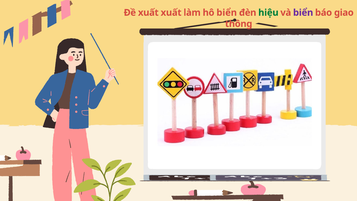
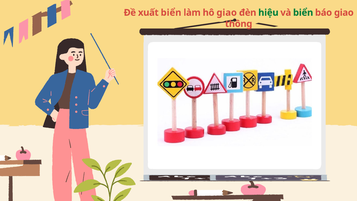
xuất xuất: xuất -> biển (171, 13)
hô biển: biển -> giao (227, 13)
biển colour: purple -> green (303, 13)
